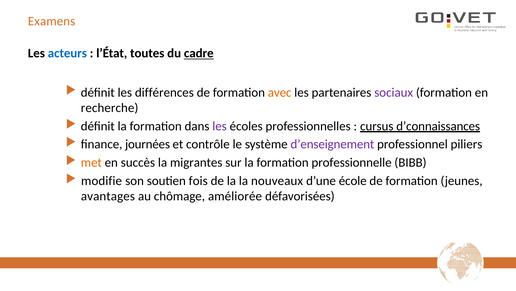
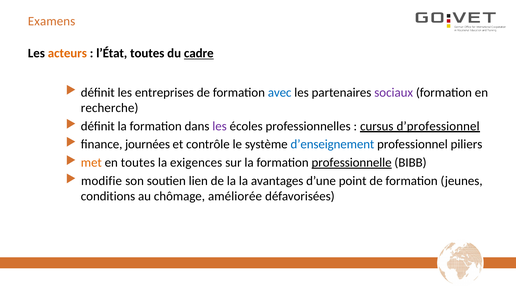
acteurs colour: blue -> orange (67, 53)
différences: différences -> entreprises (164, 92)
avec colour: orange -> blue (280, 92)
d’connaissances: d’connaissances -> d’professionnel (438, 126)
d’enseignement colour: purple -> blue (332, 144)
en succès: succès -> toutes (138, 162)
migrantes: migrantes -> exigences (196, 162)
professionnelle underline: none -> present (352, 162)
fois: fois -> lien (198, 180)
nouveaux: nouveaux -> avantages (277, 180)
école: école -> point (353, 180)
avantages: avantages -> conditions (108, 196)
